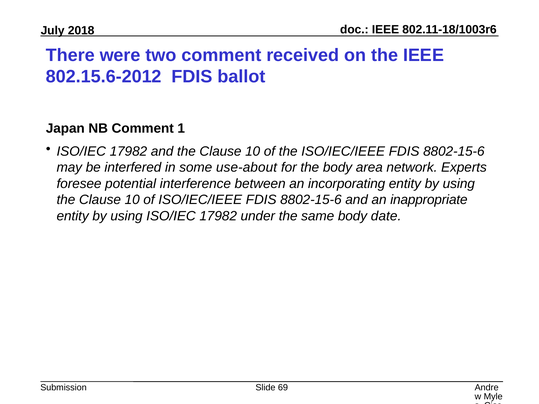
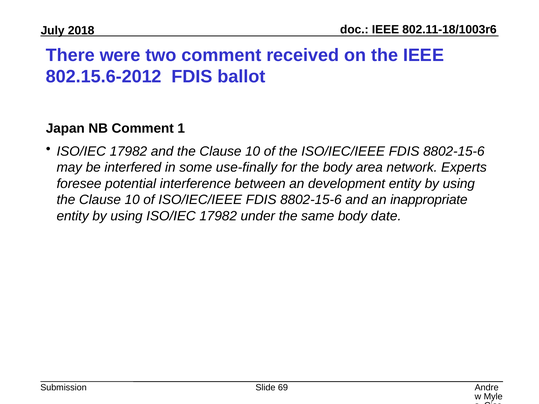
use-about: use-about -> use-finally (247, 168)
incorporating: incorporating -> development (347, 184)
